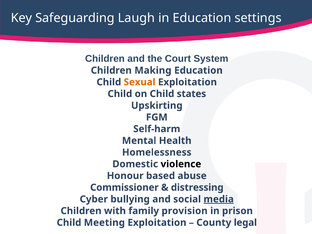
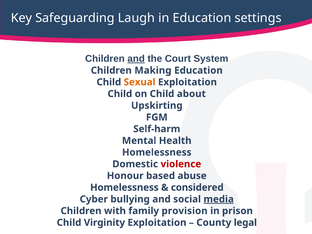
and underline: none -> present (136, 59)
states: states -> about (191, 94)
violence colour: black -> red (181, 164)
Commissioner: Commissioner -> Homelessness (124, 187)
distressing: distressing -> considered (197, 187)
Meeting: Meeting -> Virginity (104, 223)
